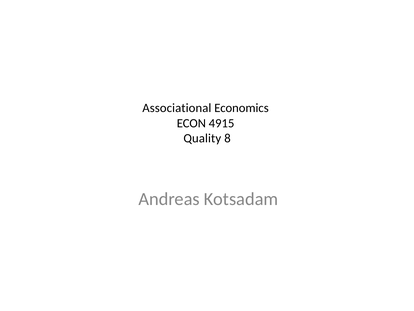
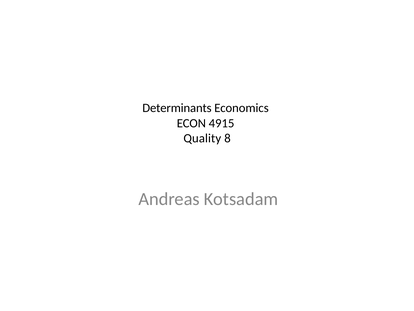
Associational: Associational -> Determinants (177, 108)
